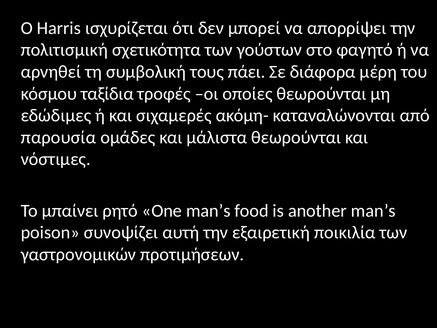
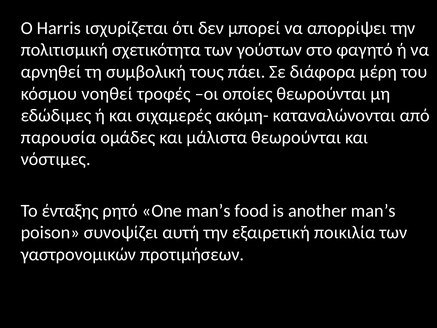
ταξίδια: ταξίδια -> νοηθεί (107, 94)
μπαίνει: μπαίνει -> ένταξης (70, 211)
